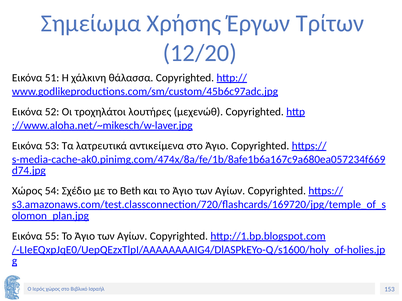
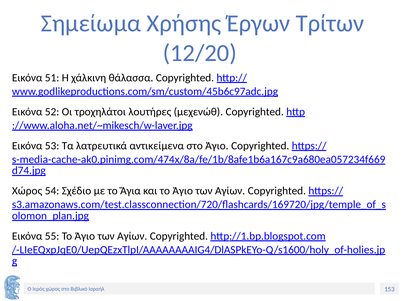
Beth: Beth -> Ἅγια (130, 191)
